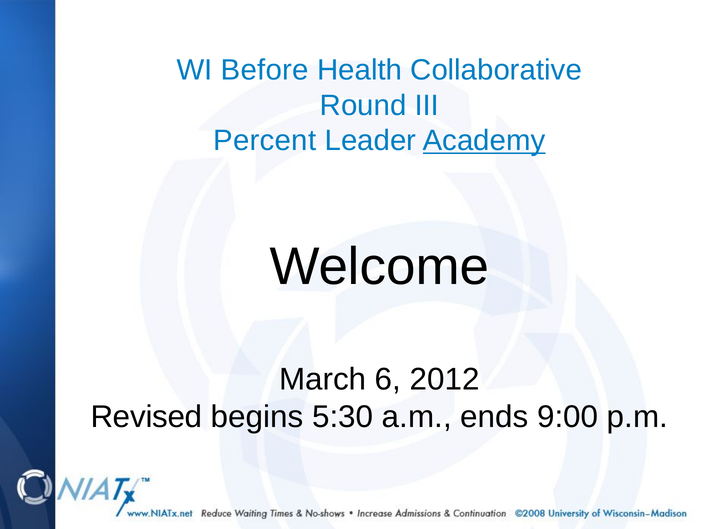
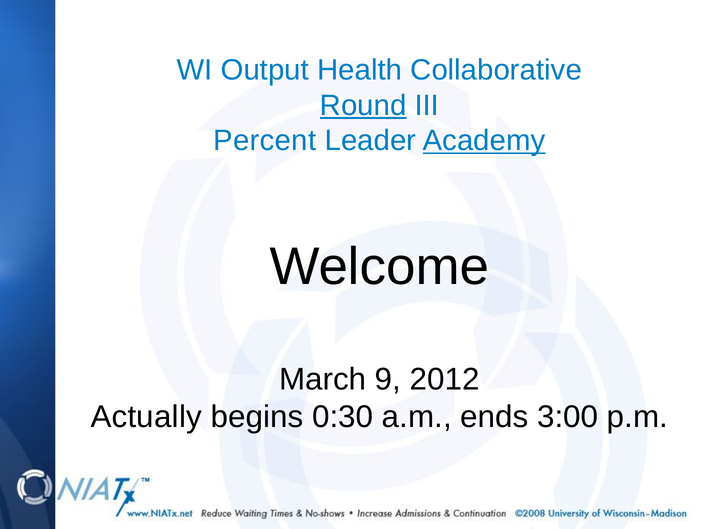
Before: Before -> Output (265, 70)
Round underline: none -> present (363, 106)
6: 6 -> 9 (388, 380)
Revised: Revised -> Actually (146, 418)
5:30: 5:30 -> 0:30 (343, 418)
9:00: 9:00 -> 3:00 (568, 418)
